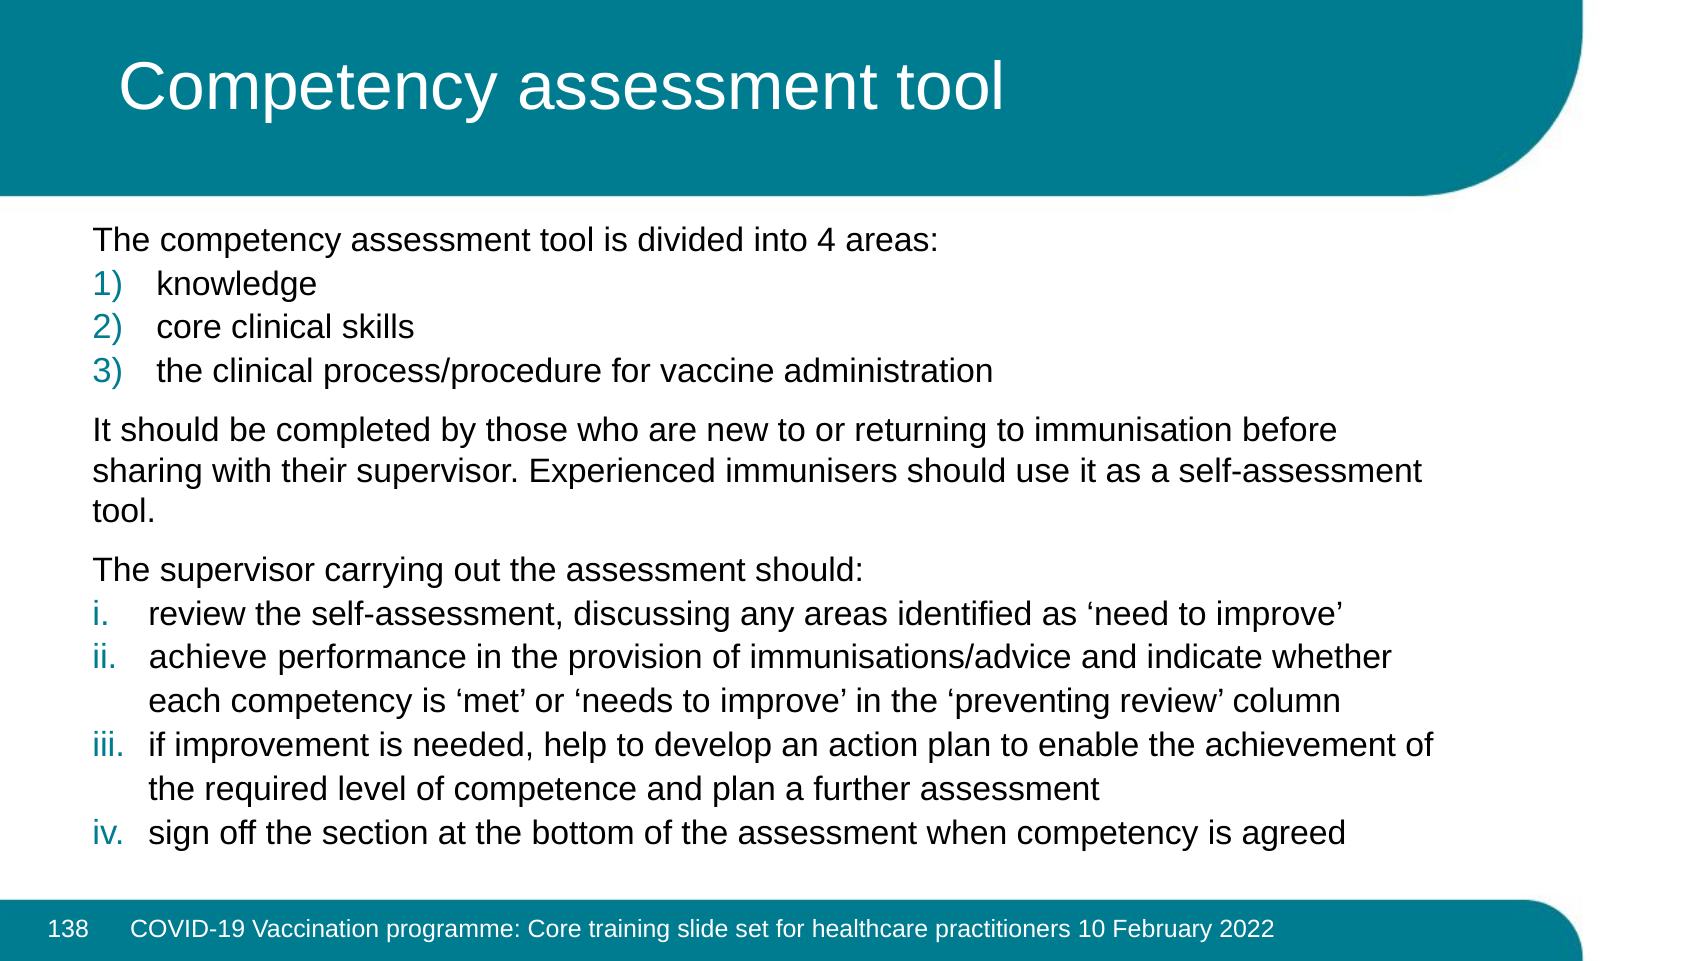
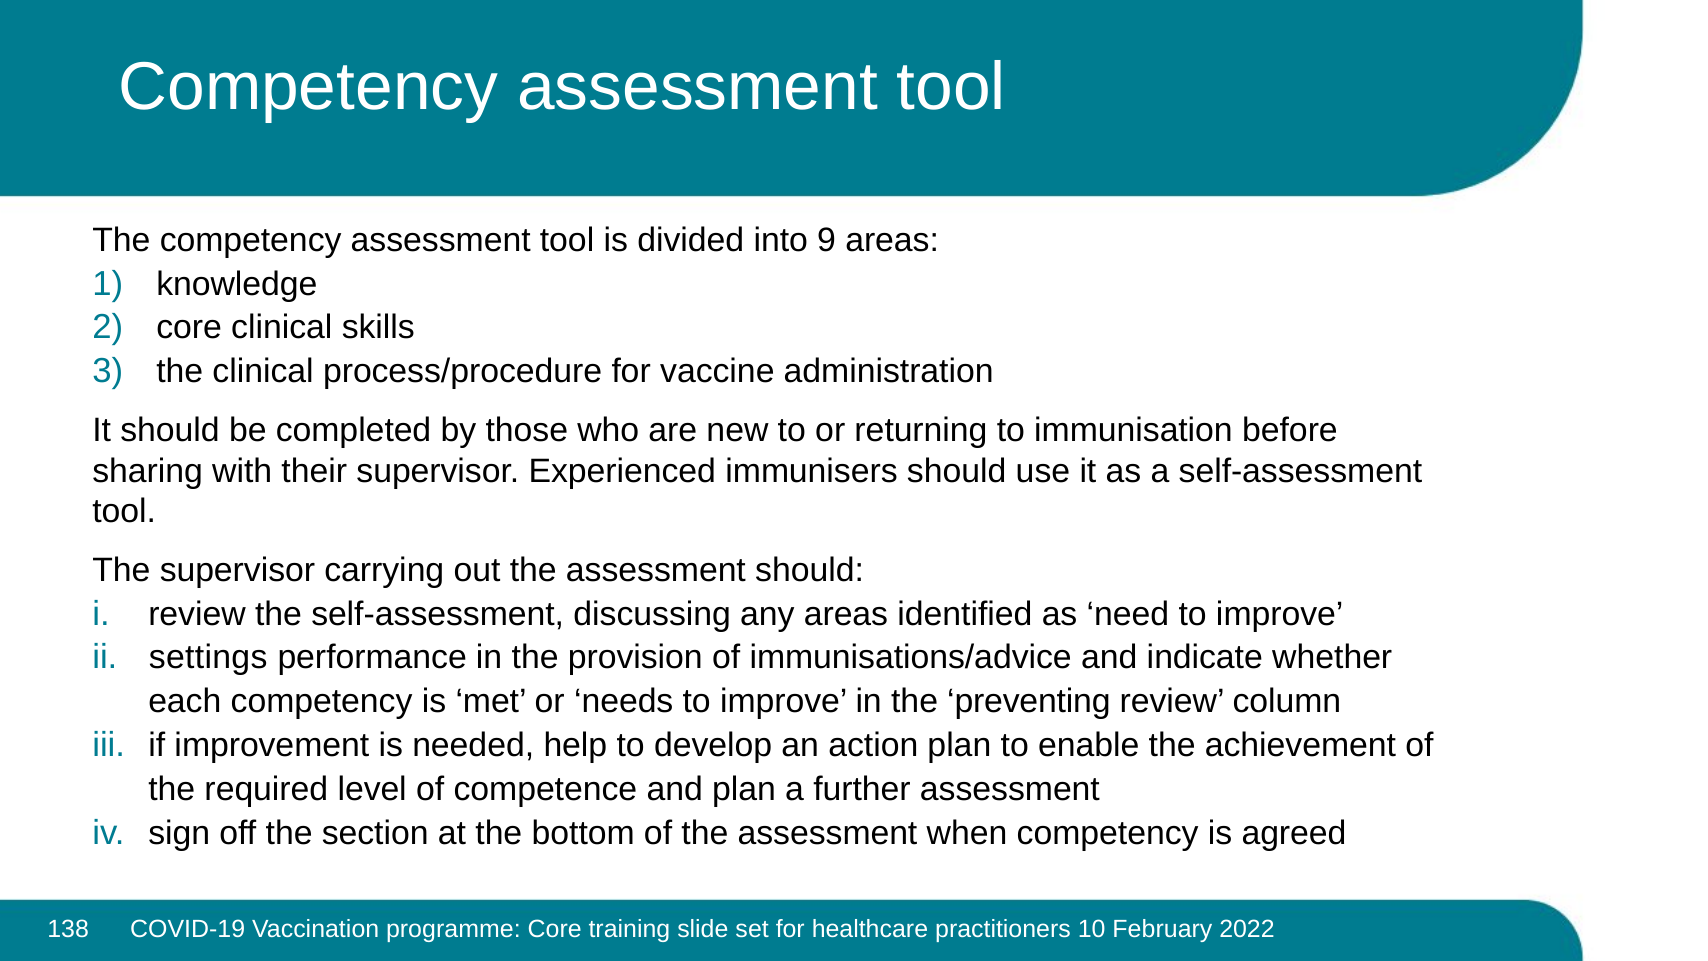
4: 4 -> 9 (827, 240)
achieve: achieve -> settings (208, 658)
